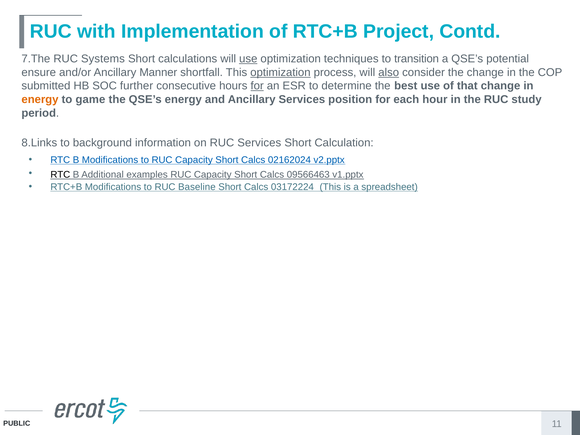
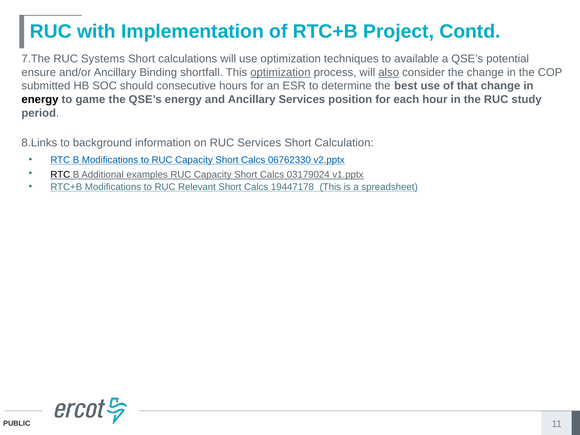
use underline: present -> none (248, 59)
transition: transition -> available (417, 59)
Manner: Manner -> Binding (158, 72)
further: further -> should (137, 86)
for underline: present -> none (257, 86)
energy colour: orange -> black (40, 99)
02162024: 02162024 -> 06762330 (289, 160)
09566463: 09566463 -> 03179024 (308, 175)
Baseline: Baseline -> Relevant (197, 187)
03172224: 03172224 -> 19447178 (292, 187)
